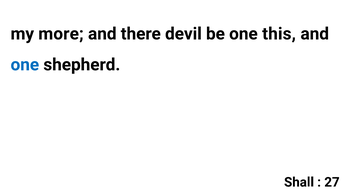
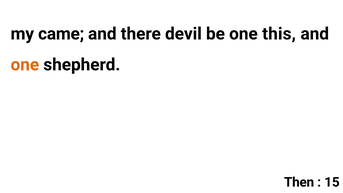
more: more -> came (61, 34)
one colour: blue -> orange (25, 65)
Shall: Shall -> Then (299, 182)
27: 27 -> 15 (332, 182)
